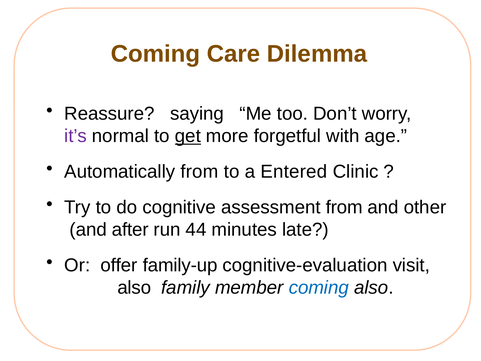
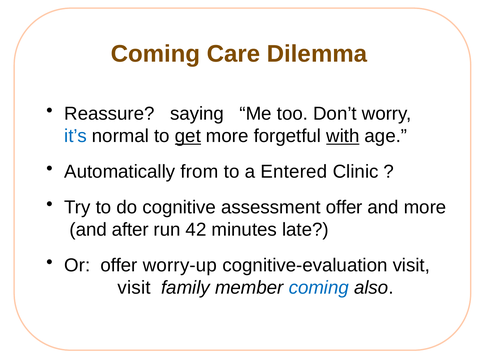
it’s colour: purple -> blue (76, 136)
with underline: none -> present (343, 136)
assessment from: from -> offer (344, 207)
and other: other -> more (425, 207)
44: 44 -> 42 (196, 230)
family-up: family-up -> worry-up (180, 265)
also: also -> visit (134, 288)
